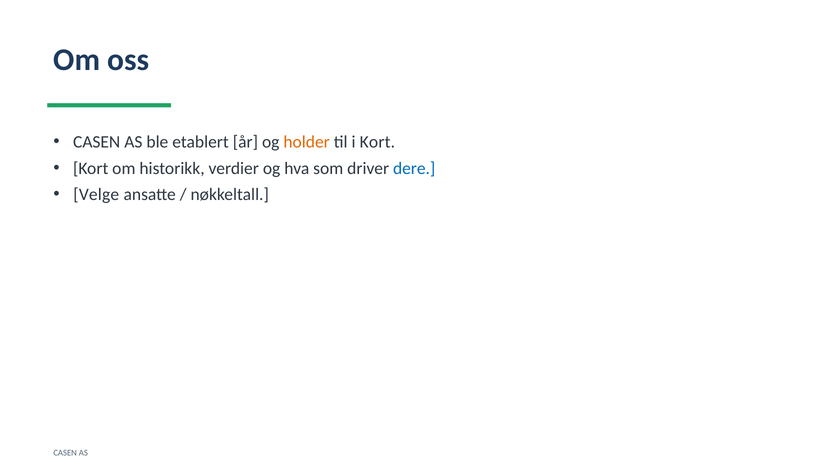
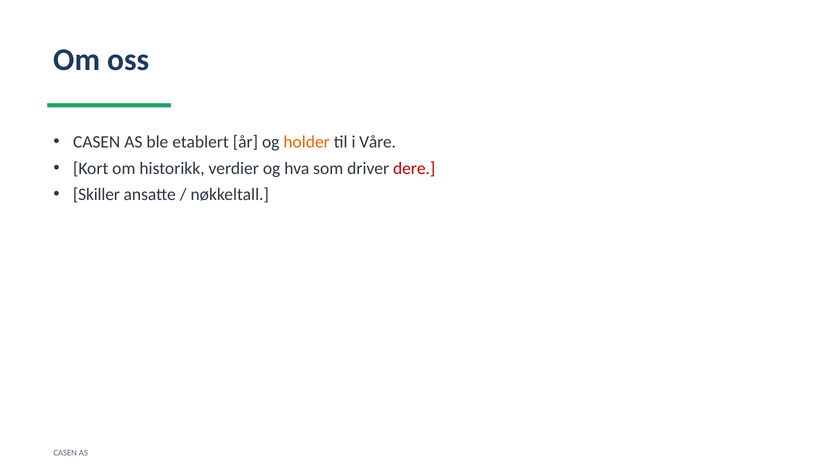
i Kort: Kort -> Våre (378, 142)
dere colour: blue -> red (414, 168)
Velge: Velge -> Skiller (96, 195)
